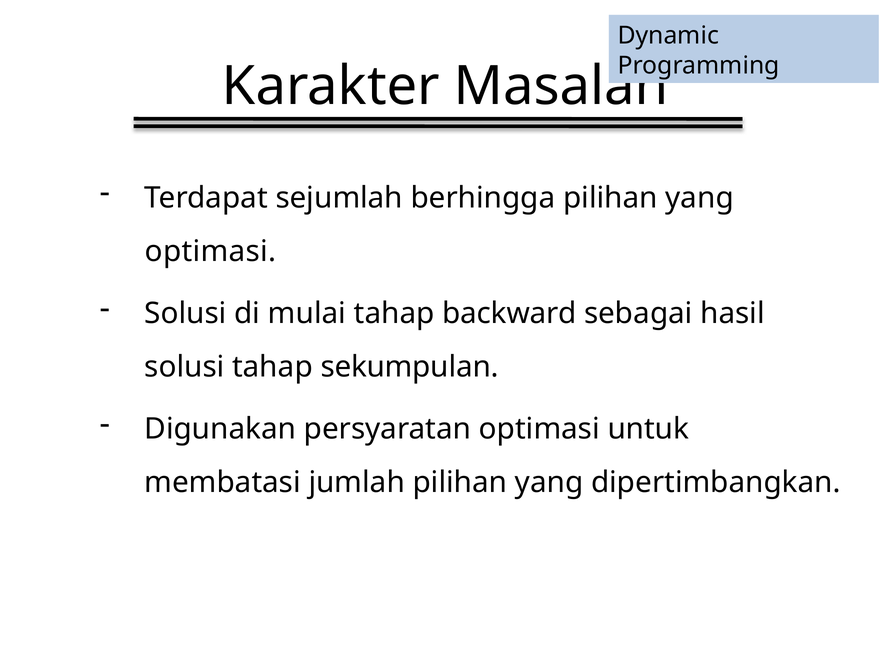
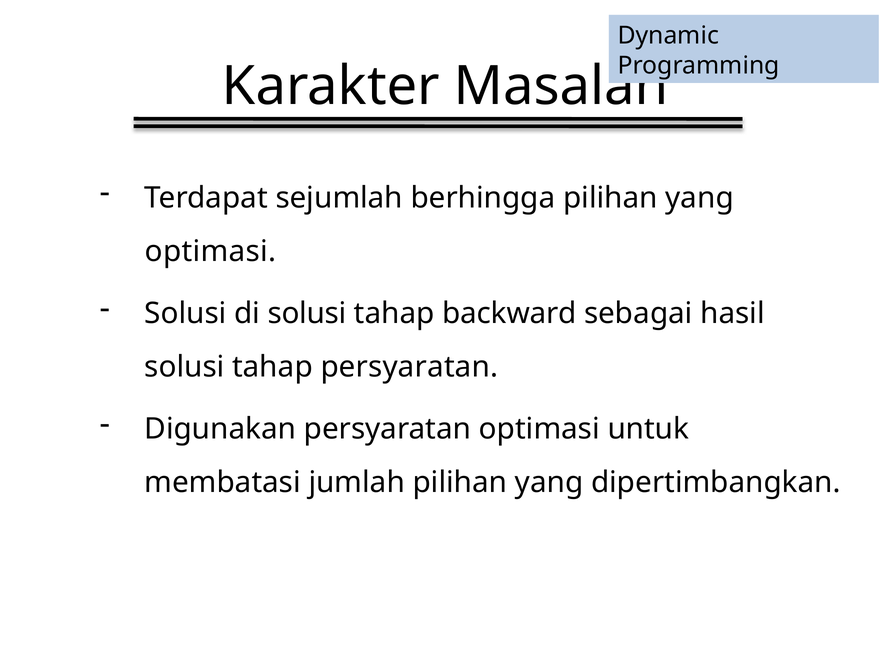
di mulai: mulai -> solusi (307, 314)
tahap sekumpulan: sekumpulan -> persyaratan (409, 367)
